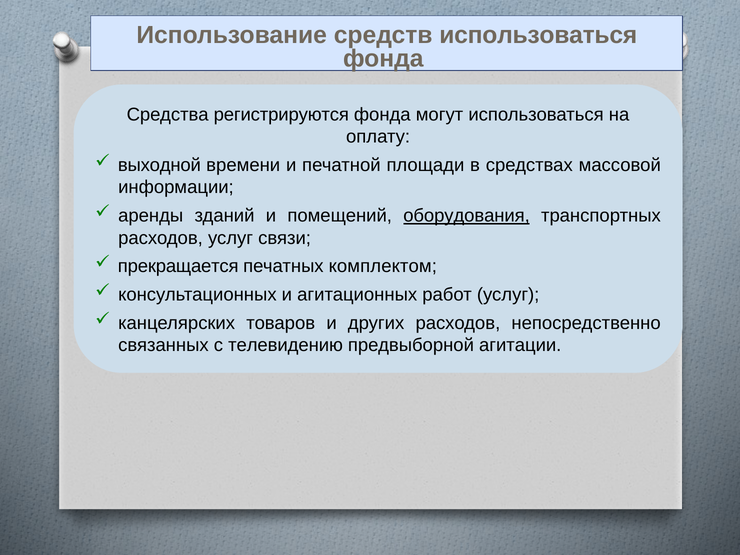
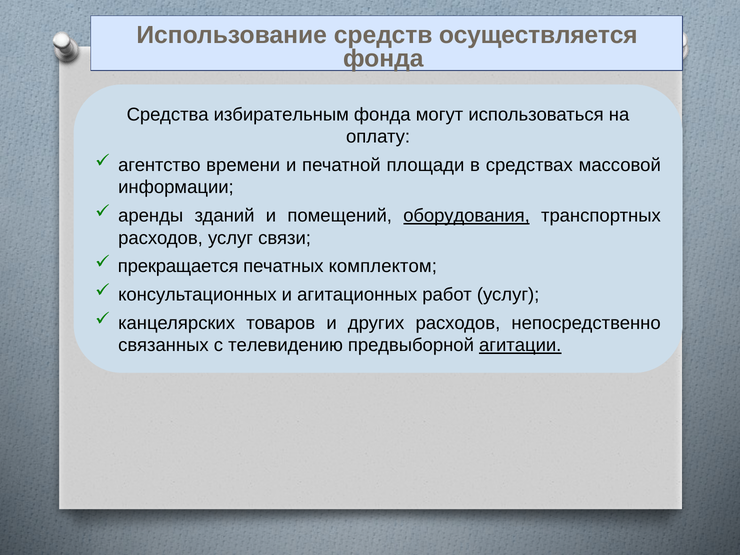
средств использоваться: использоваться -> осуществляется (538, 35)
регистрируются: регистрируются -> избирательным (281, 115)
выходной: выходной -> агентство (159, 165)
агитации underline: none -> present (520, 345)
